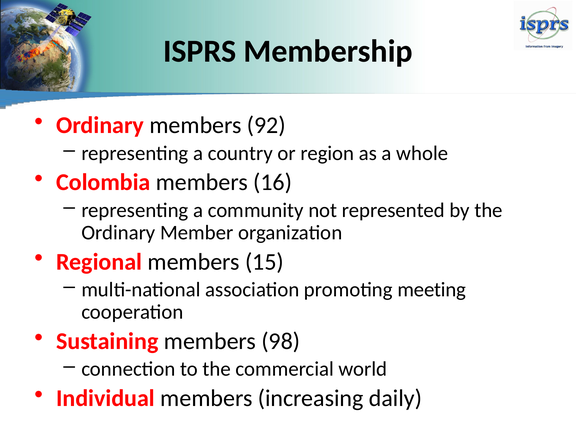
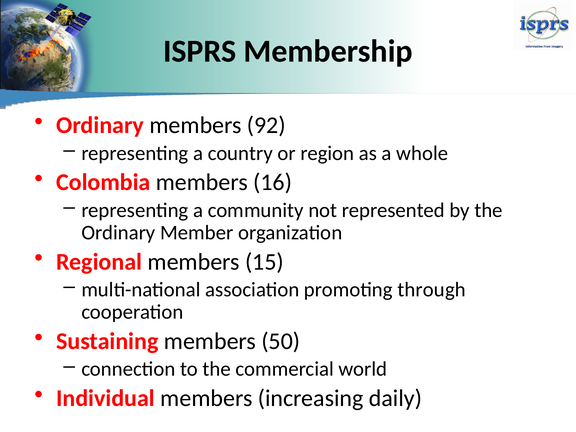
meeting: meeting -> through (432, 290)
98: 98 -> 50 (281, 341)
